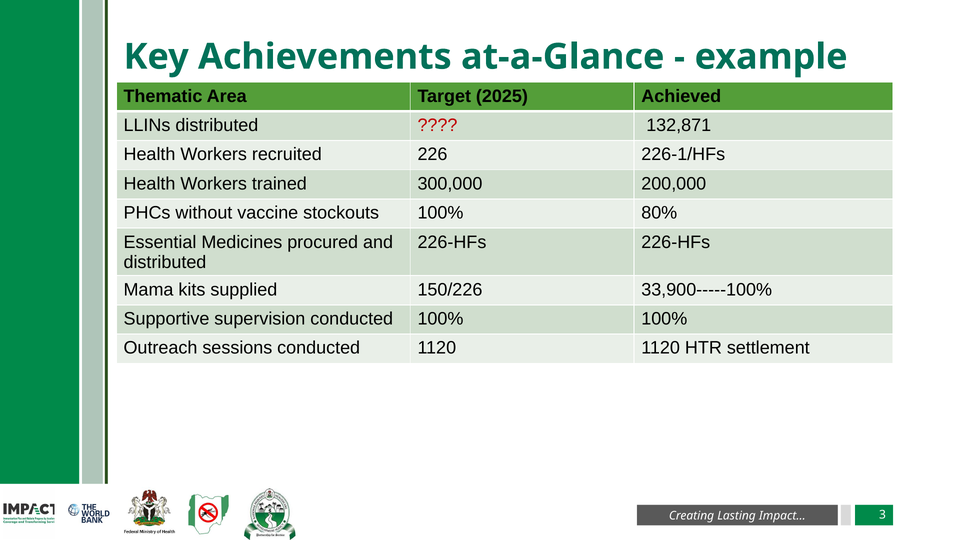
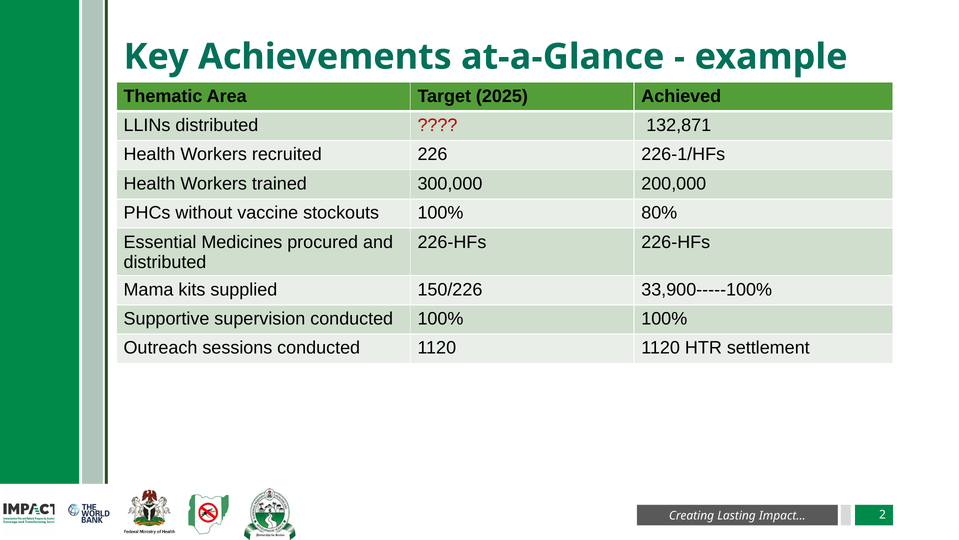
3: 3 -> 2 (882, 514)
